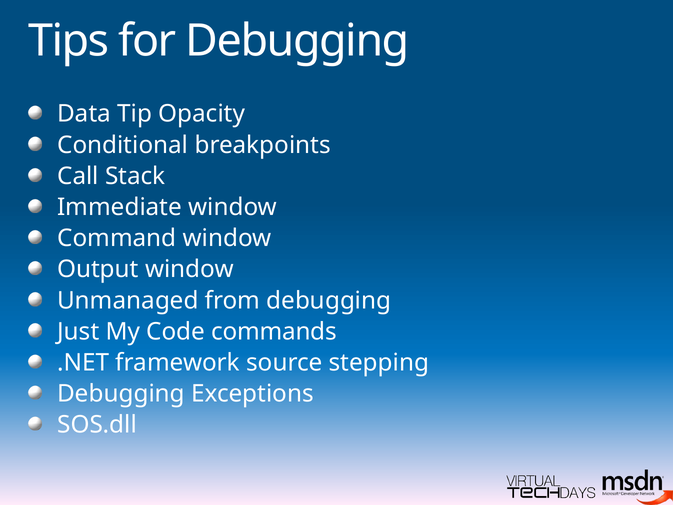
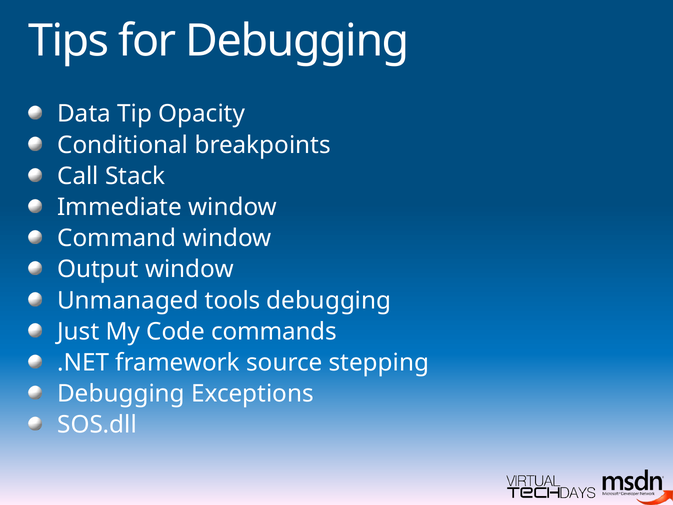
from: from -> tools (233, 300)
